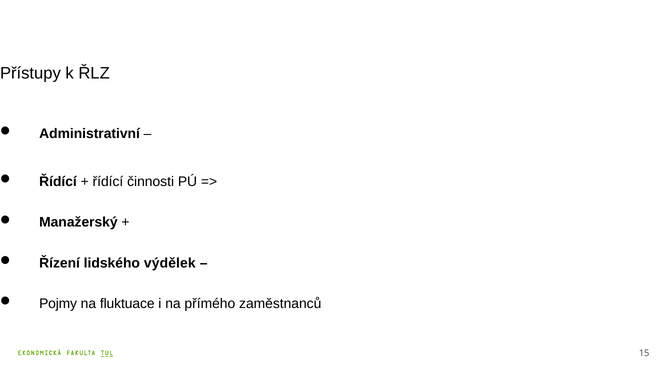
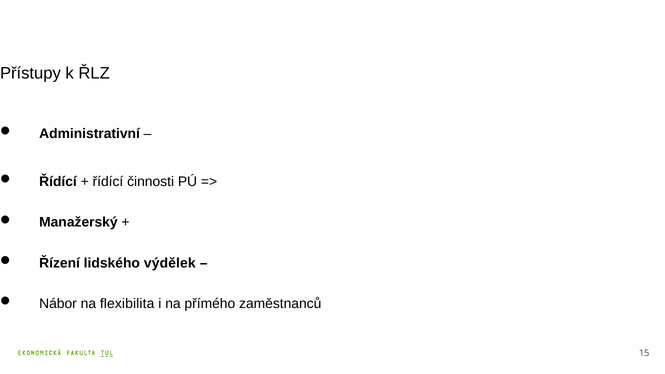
Pojmy: Pojmy -> Nábor (58, 304)
fluktuace: fluktuace -> flexibilita (127, 304)
